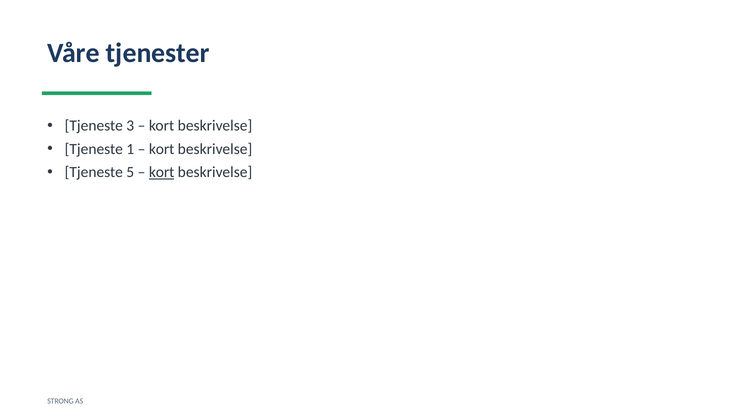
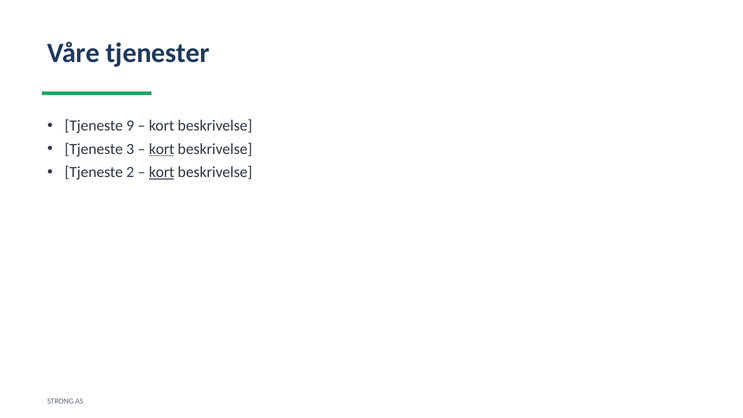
3: 3 -> 9 (130, 126)
1: 1 -> 3 (130, 149)
kort underline: none -> present (162, 149)
5: 5 -> 2 (130, 172)
